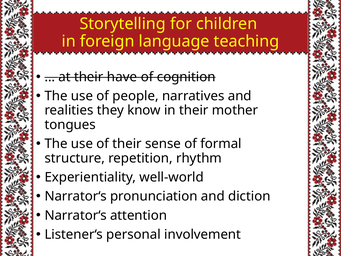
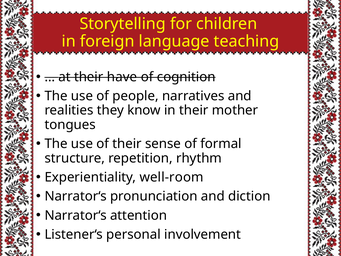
well-world: well-world -> well-room (172, 177)
